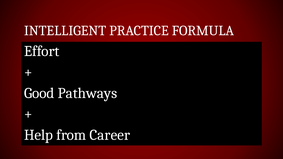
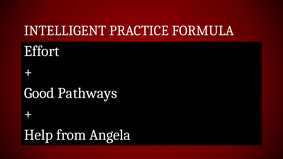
Career: Career -> Angela (110, 135)
